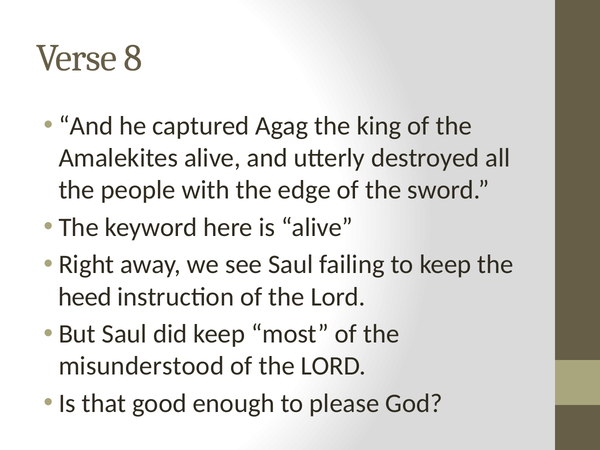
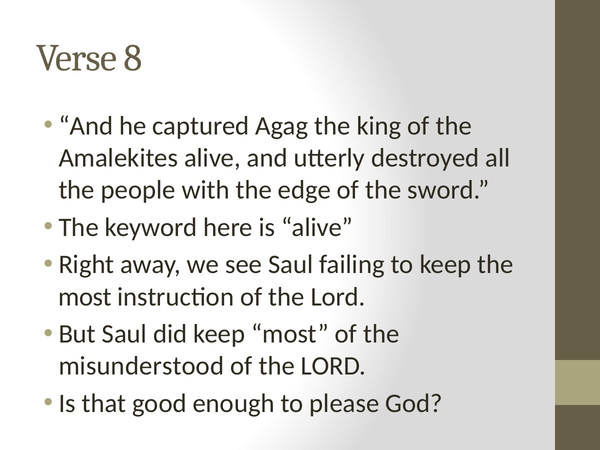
heed: heed -> most (85, 297)
